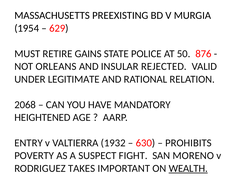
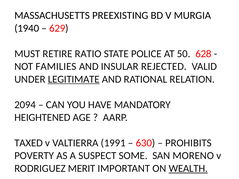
1954: 1954 -> 1940 (27, 28)
GAINS: GAINS -> RATIO (88, 54)
876: 876 -> 628 (203, 54)
ORLEANS: ORLEANS -> FAMILIES (56, 67)
LEGITIMATE underline: none -> present (74, 79)
2068: 2068 -> 2094 (25, 105)
ENTRY: ENTRY -> TAXED (29, 143)
1932: 1932 -> 1991 (113, 143)
FIGHT: FIGHT -> SOME (133, 156)
TAKES: TAKES -> MERIT (82, 169)
